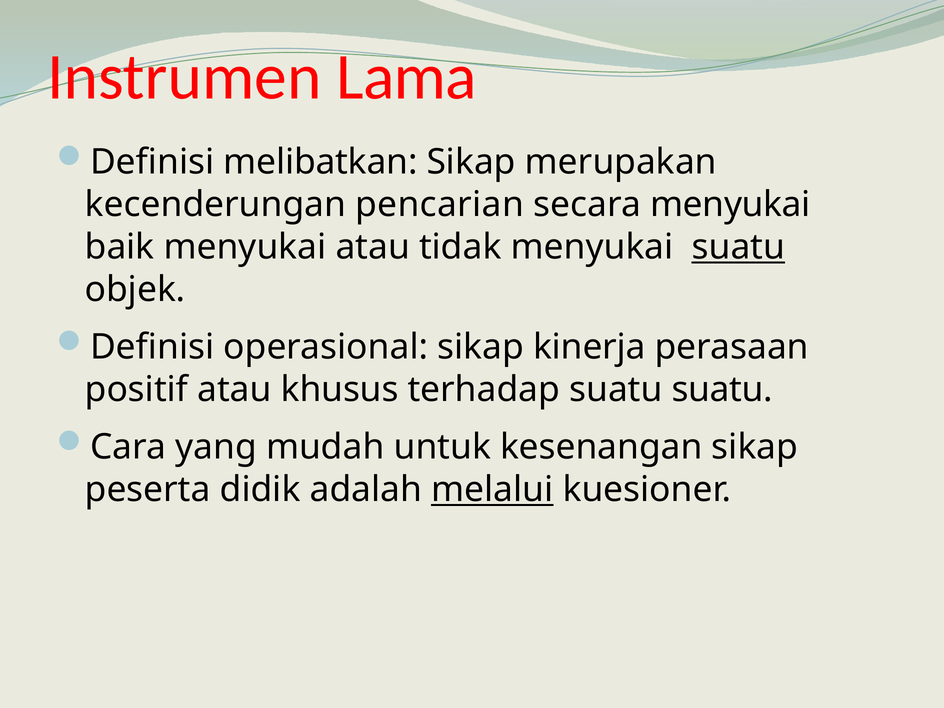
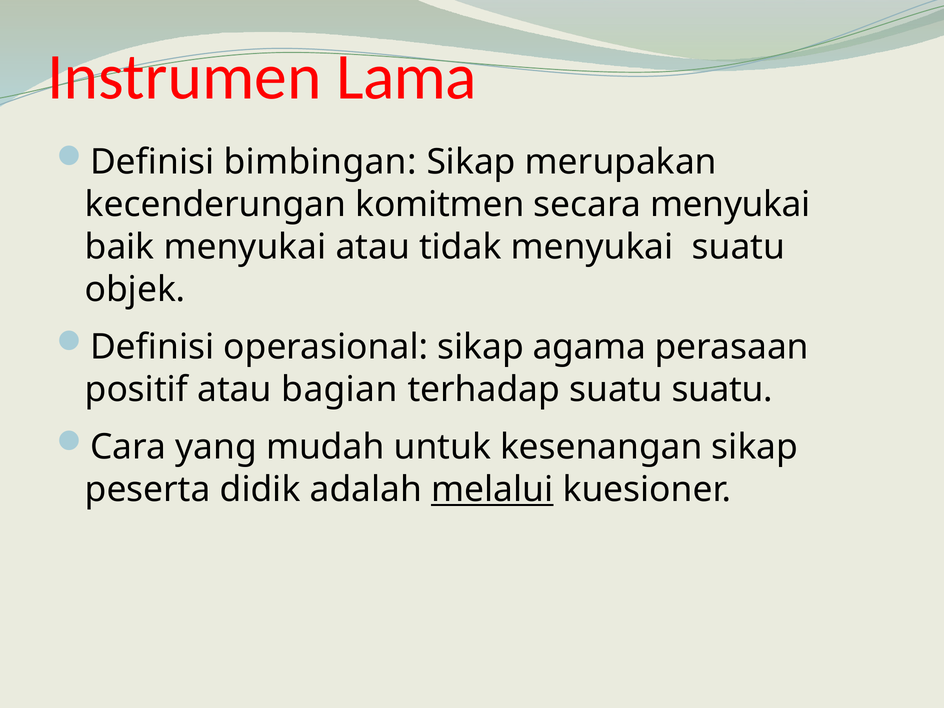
melibatkan: melibatkan -> bimbingan (320, 162)
pencarian: pencarian -> komitmen (440, 205)
suatu underline: present -> none (738, 247)
kinerja: kinerja -> agama (590, 347)
khusus: khusus -> bagian (339, 390)
